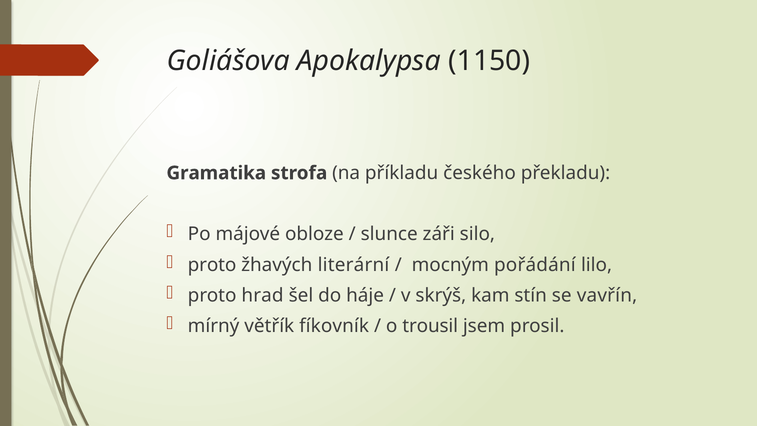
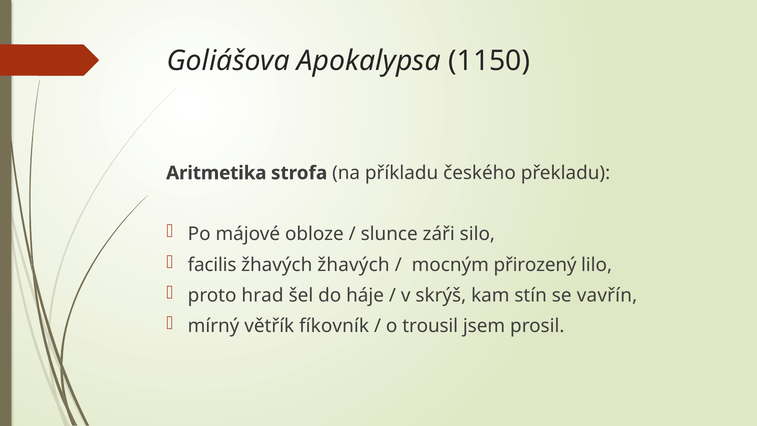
Gramatika: Gramatika -> Aritmetika (216, 173)
proto: proto -> facilis (212, 265)
žhavých literární: literární -> žhavých (353, 265)
pořádání: pořádání -> přirozený (535, 265)
